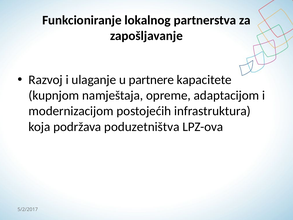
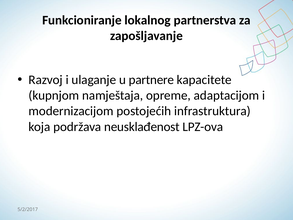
poduzetništva: poduzetništva -> neusklađenost (142, 127)
